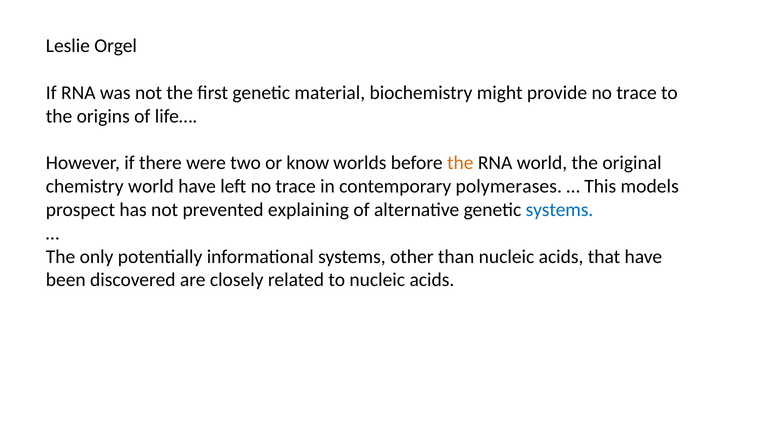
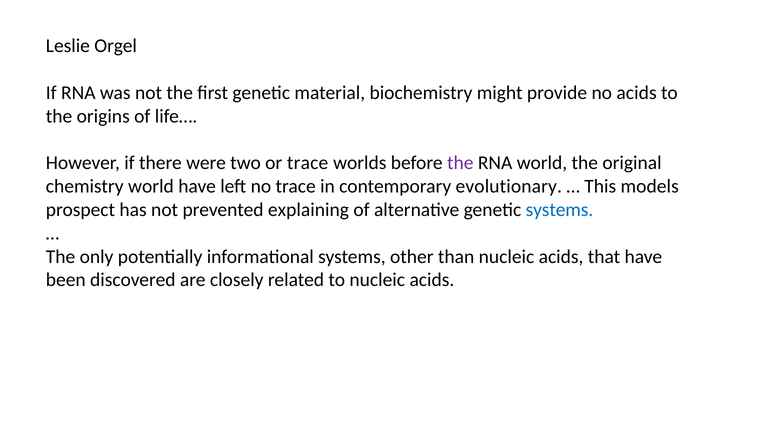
provide no trace: trace -> acids (637, 93)
or know: know -> trace (308, 163)
the colour: orange -> purple (460, 163)
polymerases: polymerases -> evolutionary (509, 186)
